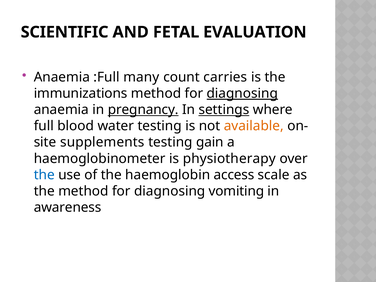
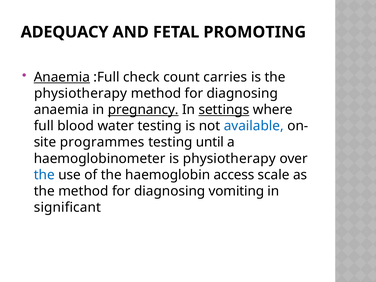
SCIENTIFIC: SCIENTIFIC -> ADEQUACY (65, 32)
EVALUATION: EVALUATION -> PROMOTING (255, 32)
Anaemia underline: none -> present (62, 77)
many: many -> check (141, 77)
immunizations: immunizations -> physiotherapy (80, 93)
diagnosing underline: present -> none (242, 93)
available colour: orange -> blue (254, 126)
supplements: supplements -> programmes (102, 142)
gain: gain -> until (210, 142)
awareness: awareness -> significant (67, 207)
